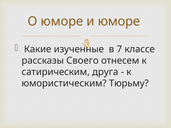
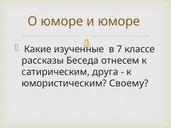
Своего: Своего -> Беседа (82, 61)
Тюрьму: Тюрьму -> Своему (129, 83)
